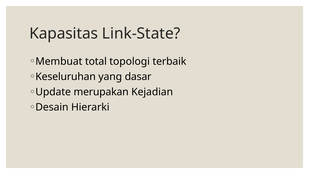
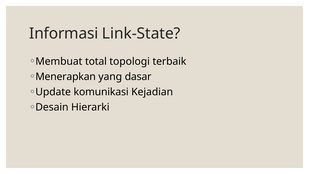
Kapasitas: Kapasitas -> Informasi (64, 34)
Keseluruhan: Keseluruhan -> Menerapkan (66, 77)
merupakan: merupakan -> komunikasi (101, 92)
